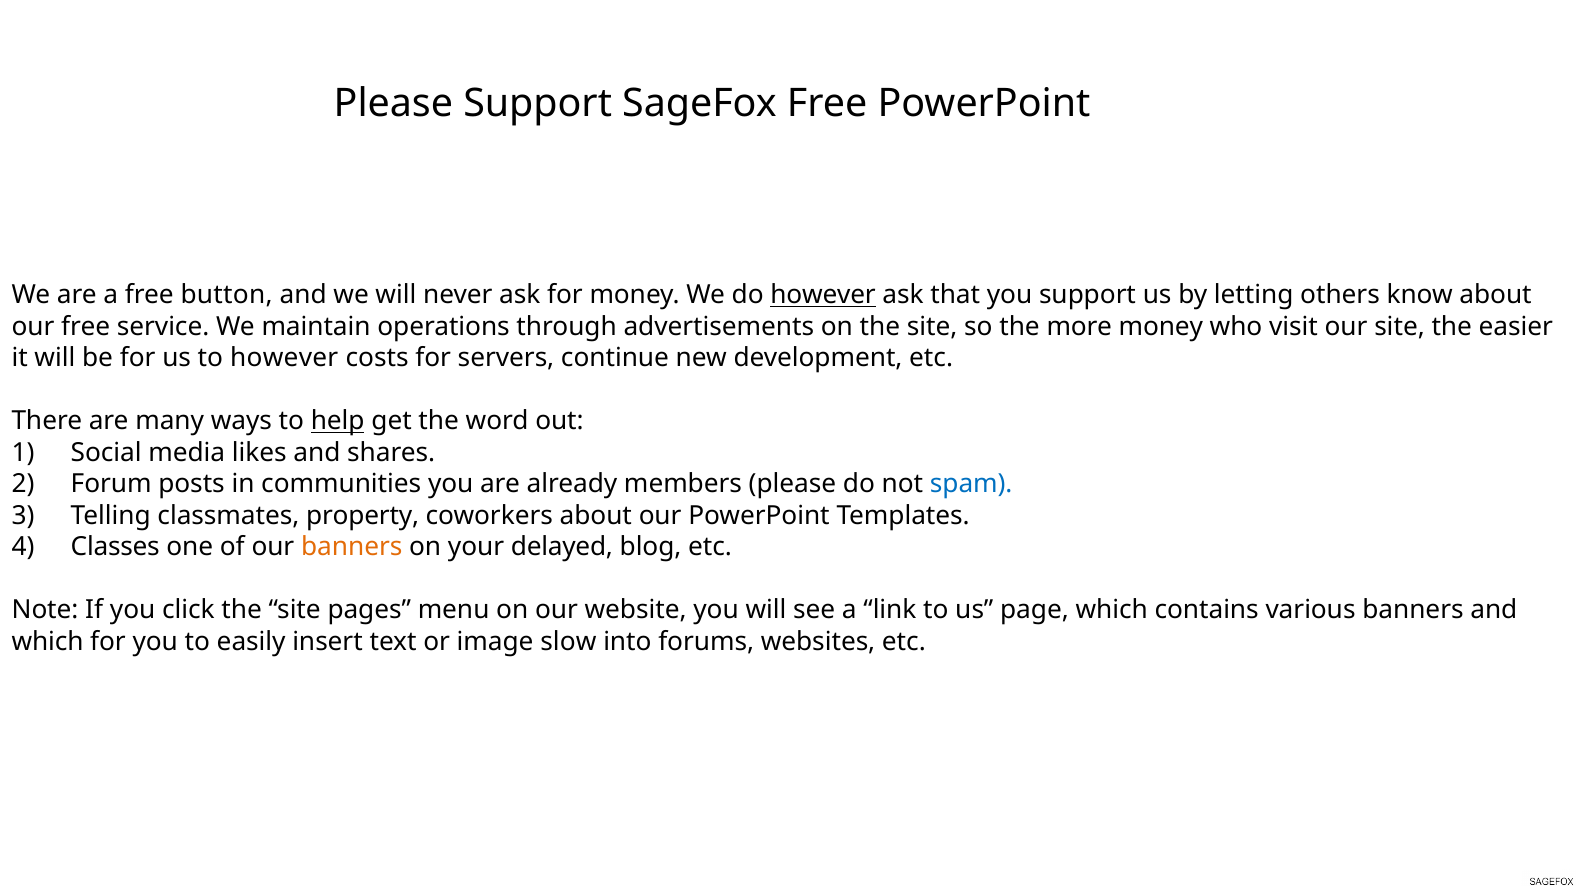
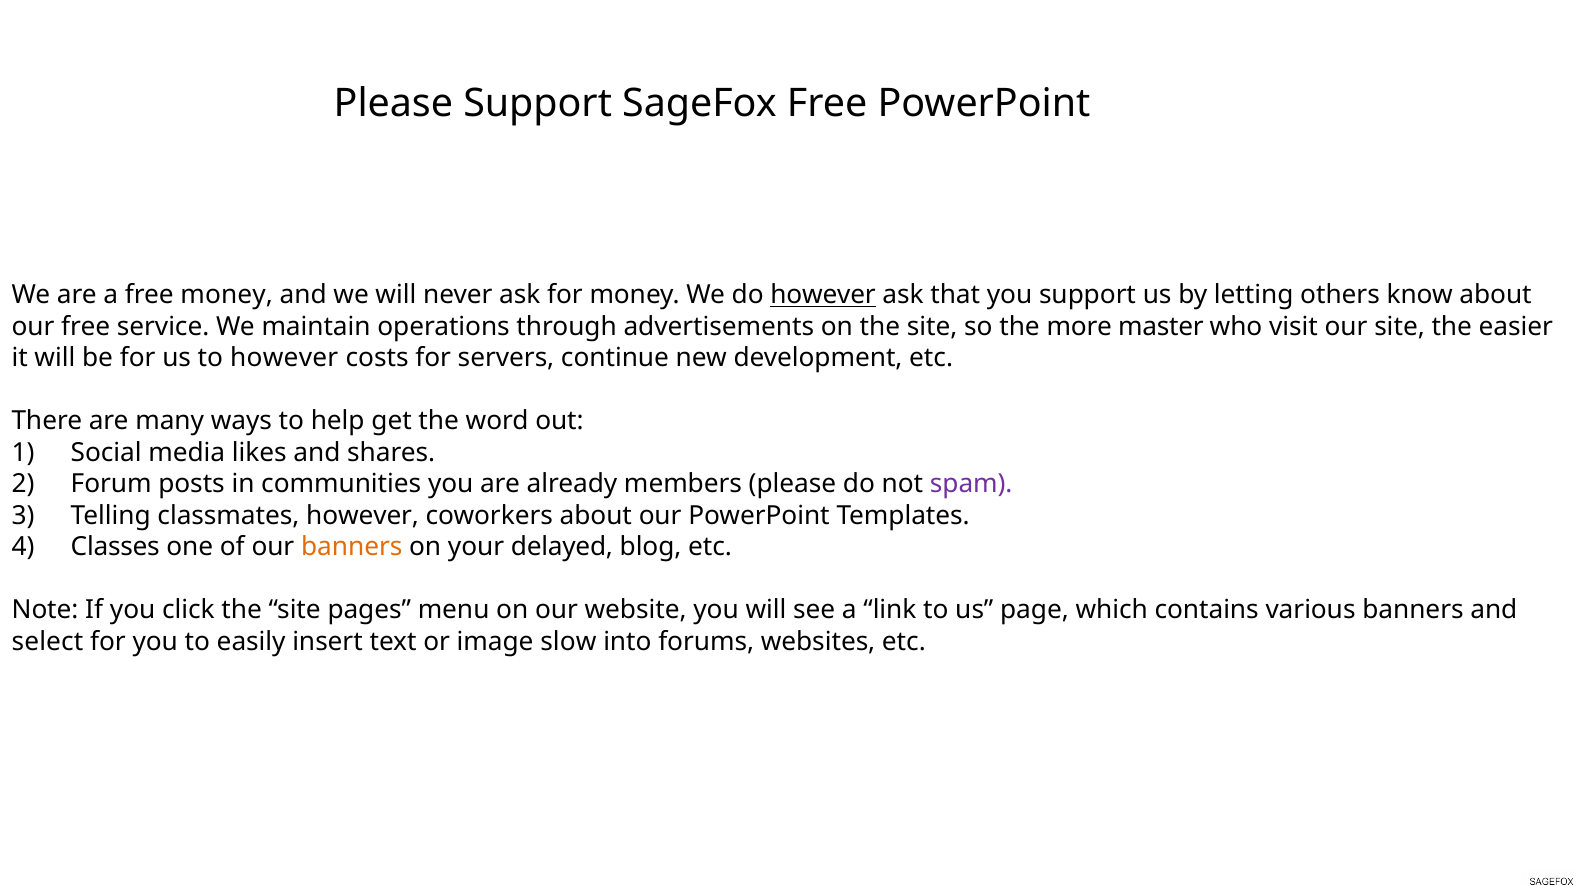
free button: button -> money (227, 295)
more money: money -> master (1161, 327)
help underline: present -> none (338, 421)
spam colour: blue -> purple (971, 484)
classmates property: property -> however (363, 516)
which: which -> select (47, 642)
